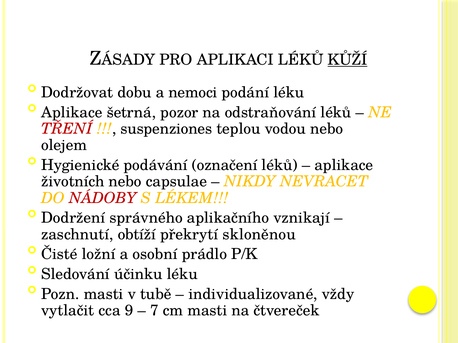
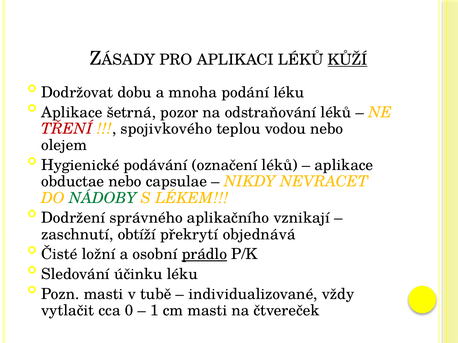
nemoci: nemoci -> mnoha (193, 93)
suspenziones: suspenziones -> spojivkového (166, 129)
životních: životních -> obductae (73, 182)
NÁDOBY colour: red -> green (103, 198)
skloněnou: skloněnou -> objednává (259, 235)
prádlo underline: none -> present (204, 255)
9: 9 -> 0 (129, 311)
7: 7 -> 1 (154, 311)
